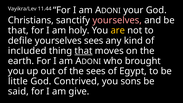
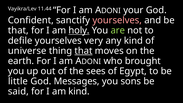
Christians: Christians -> Confident (31, 20)
holy underline: none -> present (79, 30)
are colour: yellow -> light green (118, 30)
yourselves sees: sees -> very (94, 41)
included: included -> universe (27, 51)
Contrived: Contrived -> Messages (77, 81)
am give: give -> kind (79, 91)
